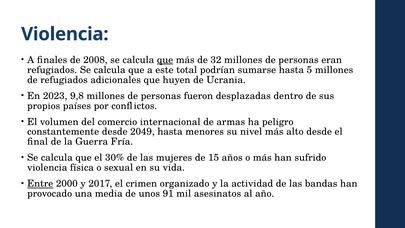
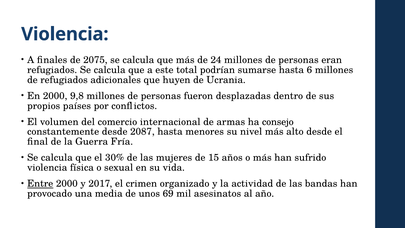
2008: 2008 -> 2075 (95, 60)
que underline: present -> none (165, 60)
32: 32 -> 24 (216, 60)
5: 5 -> 6 (309, 70)
En 2023: 2023 -> 2000 (55, 96)
peligro: peligro -> consejo (278, 122)
2049: 2049 -> 2087 (142, 132)
91: 91 -> 69 (168, 194)
